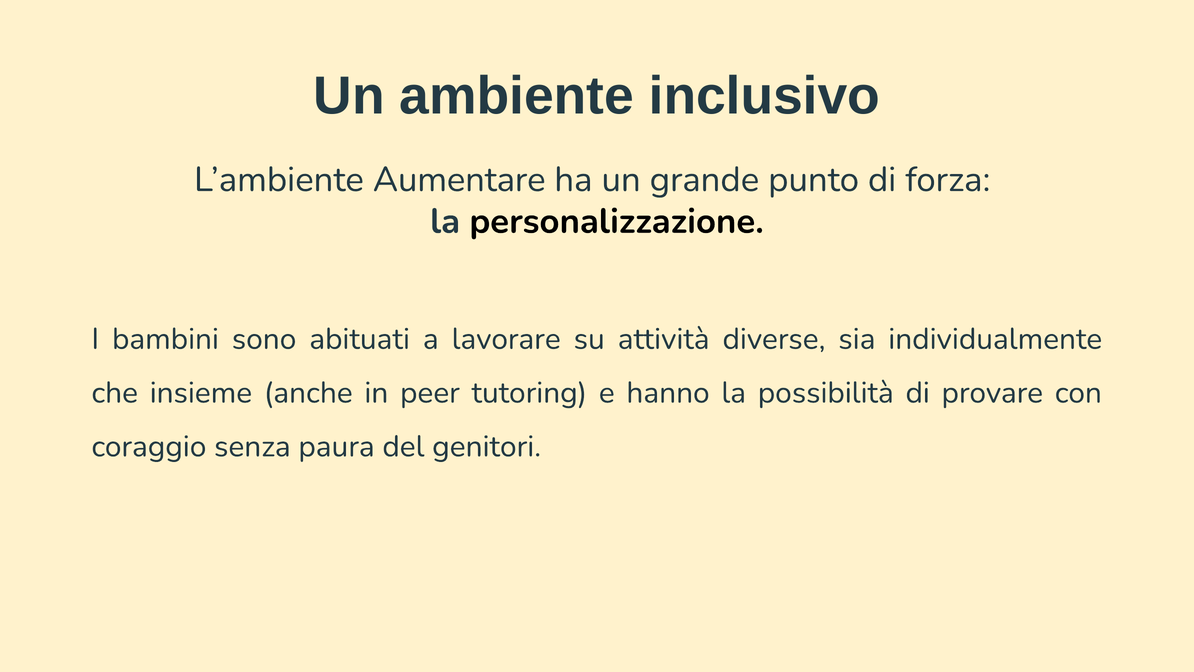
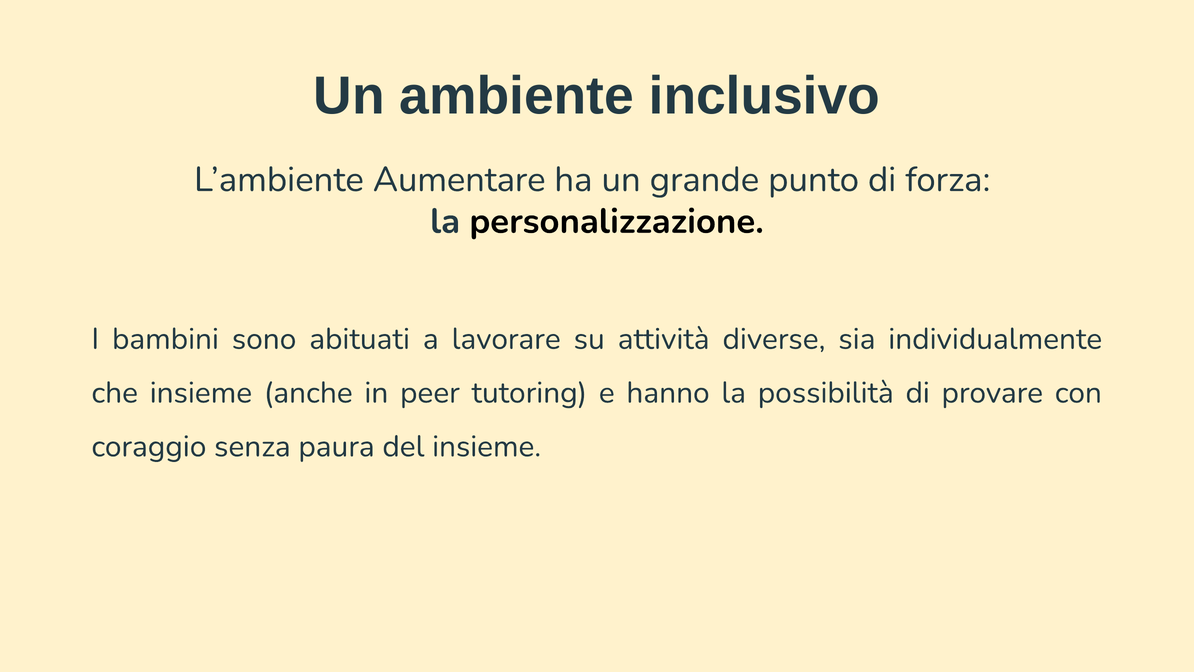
del genitori: genitori -> insieme (487, 446)
